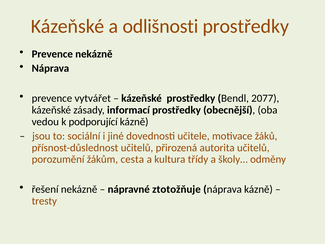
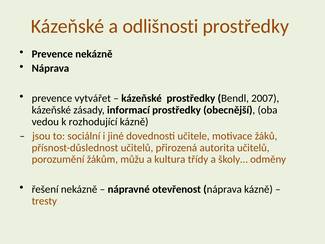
2077: 2077 -> 2007 (265, 98)
podporující: podporující -> rozhodující (93, 122)
cesta: cesta -> můžu (132, 159)
ztotožňuje: ztotožňuje -> otevřenost (177, 189)
